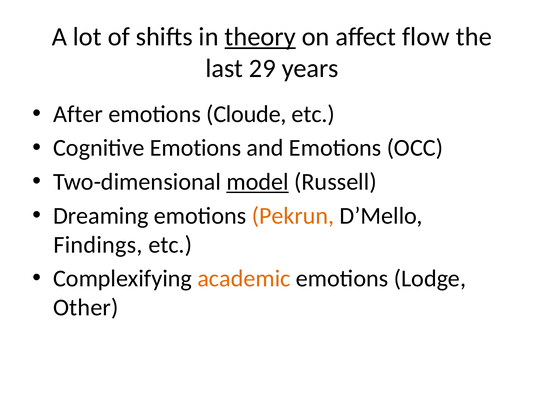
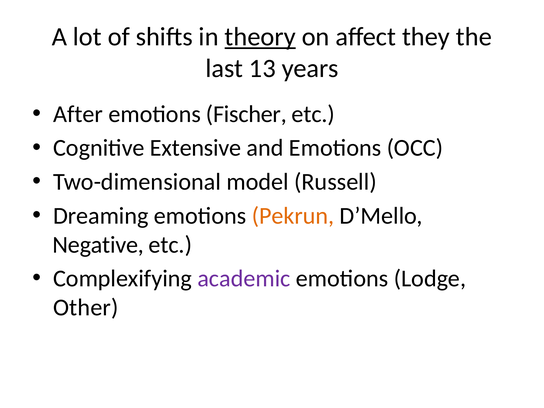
flow: flow -> they (426, 37)
29: 29 -> 13 (262, 69)
Cloude: Cloude -> Fischer (246, 114)
Cognitive Emotions: Emotions -> Extensive (196, 148)
model underline: present -> none (258, 182)
Findings: Findings -> Negative (98, 245)
academic colour: orange -> purple (244, 279)
